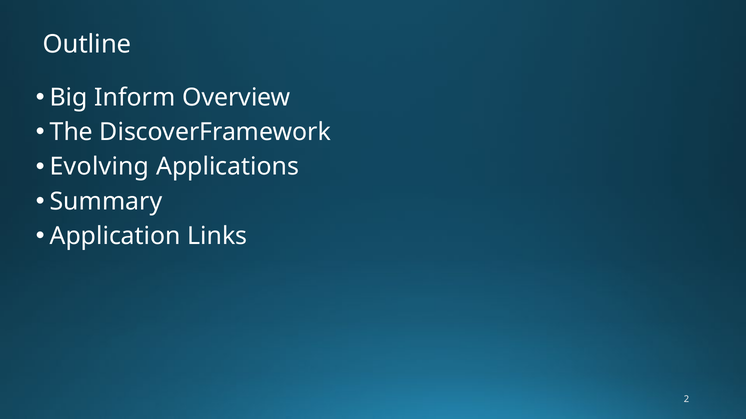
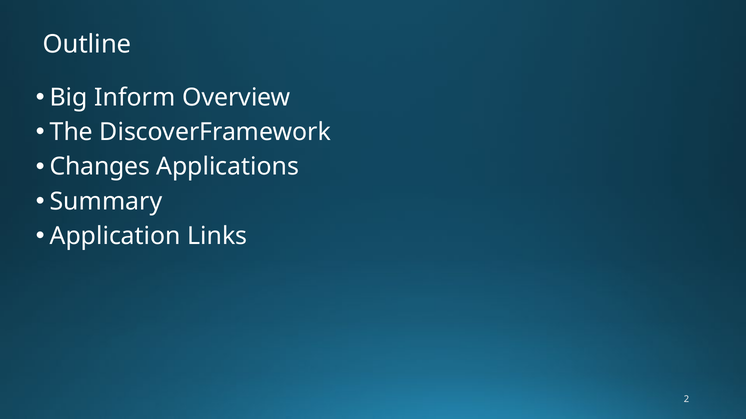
Evolving: Evolving -> Changes (100, 167)
